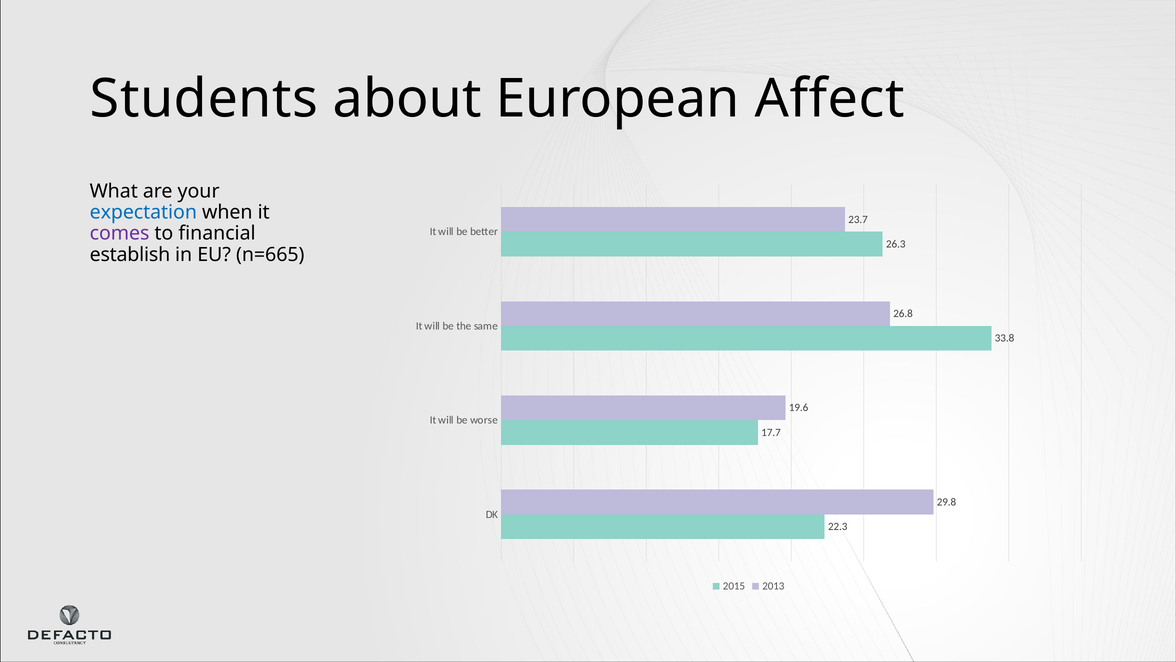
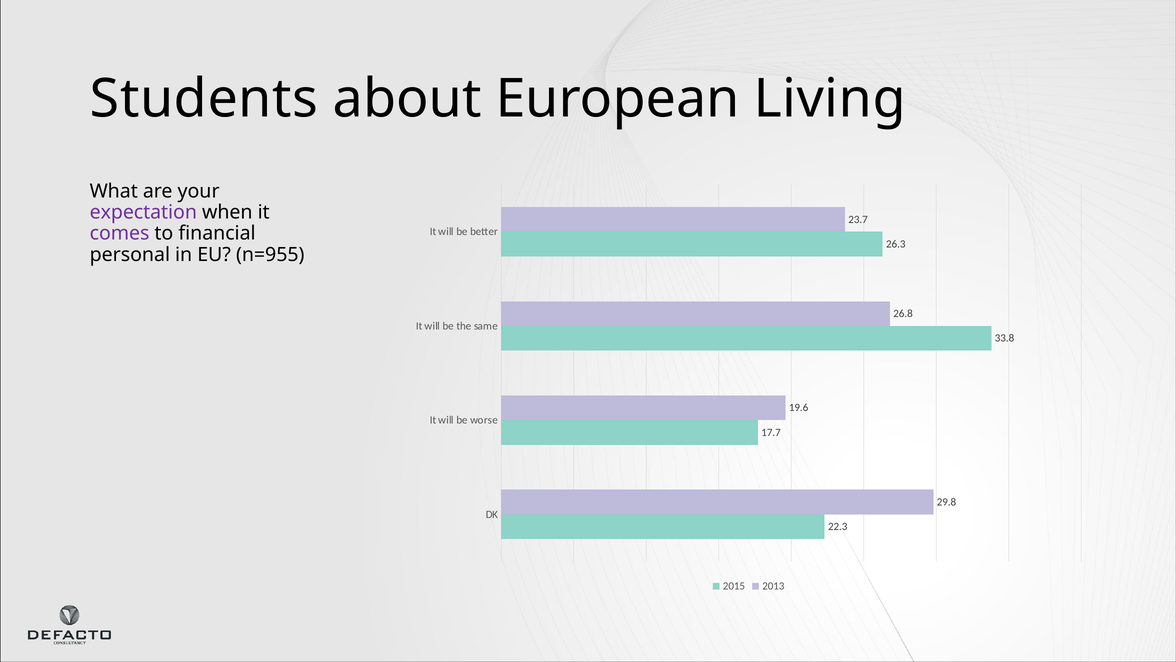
Affect: Affect -> Living (830, 99)
expectation colour: blue -> purple (143, 212)
establish: establish -> personal (130, 254)
n=665: n=665 -> n=955 (270, 254)
